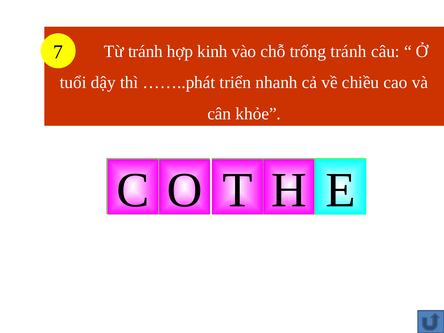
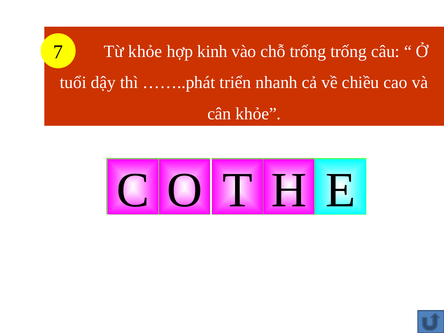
Từ tránh: tránh -> khỏe (145, 52)
trống tránh: tránh -> trống (349, 52)
